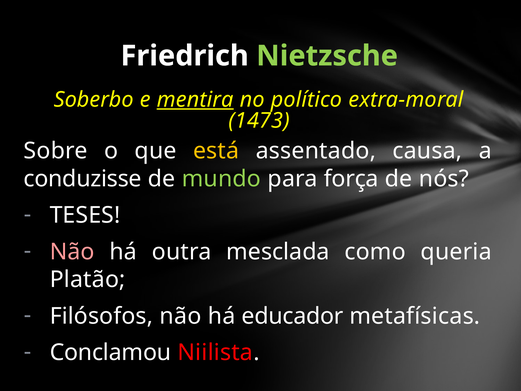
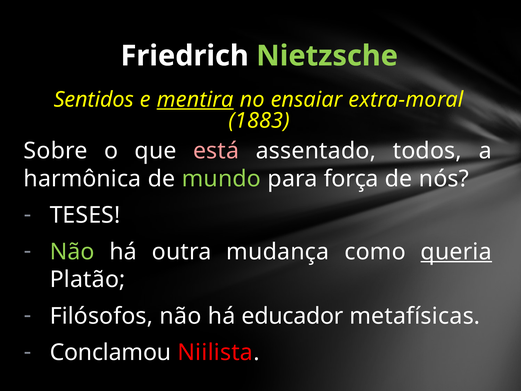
Soberbo: Soberbo -> Sentidos (94, 100)
político: político -> ensaiar (307, 100)
1473: 1473 -> 1883 (259, 120)
está colour: yellow -> pink (216, 151)
causa: causa -> todos (427, 151)
conduzisse: conduzisse -> harmônica (82, 179)
Não colour: pink -> light green (72, 252)
mesclada: mesclada -> mudança (278, 252)
queria underline: none -> present (456, 252)
